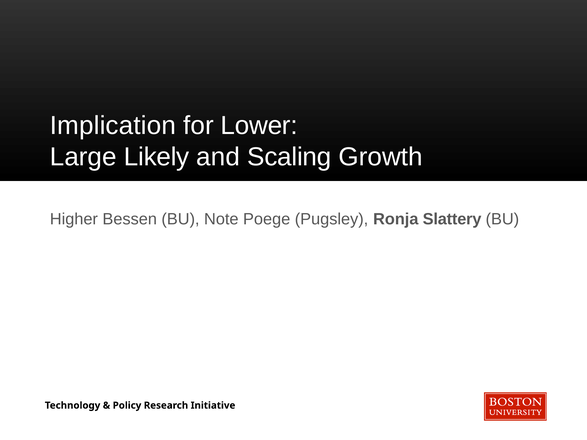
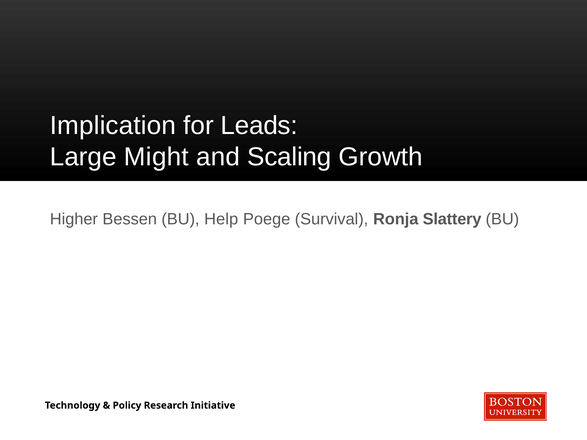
Lower: Lower -> Leads (259, 126)
Likely: Likely -> Might (156, 157)
Note: Note -> Help (221, 219)
Pugsley: Pugsley -> Survival (332, 219)
